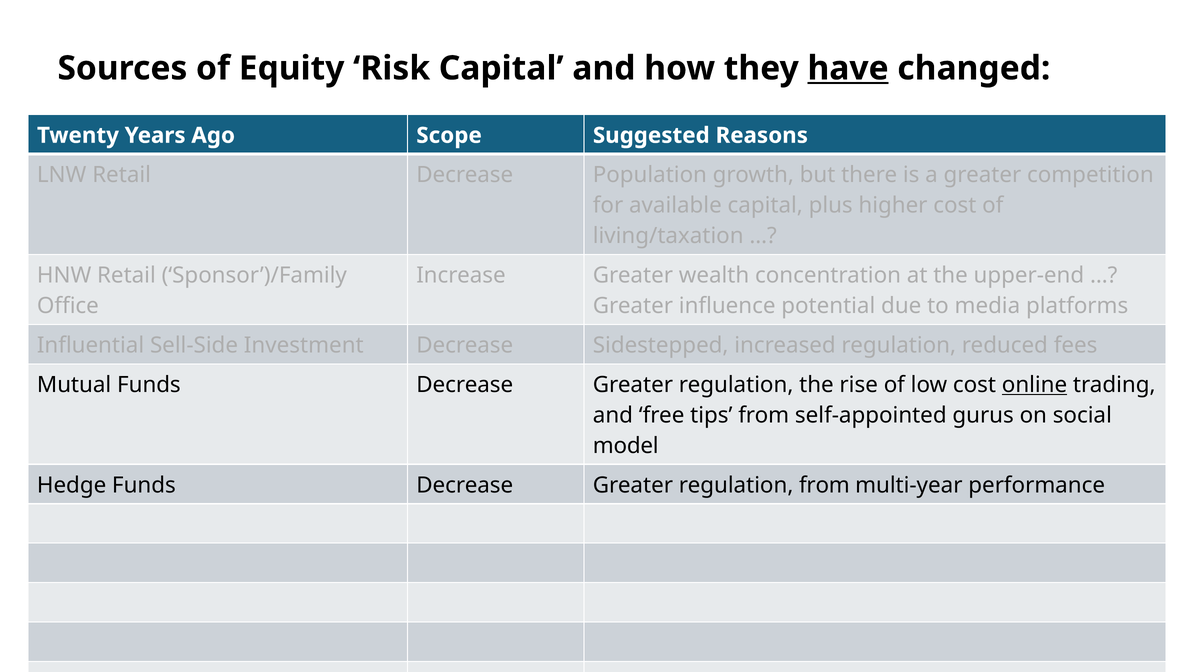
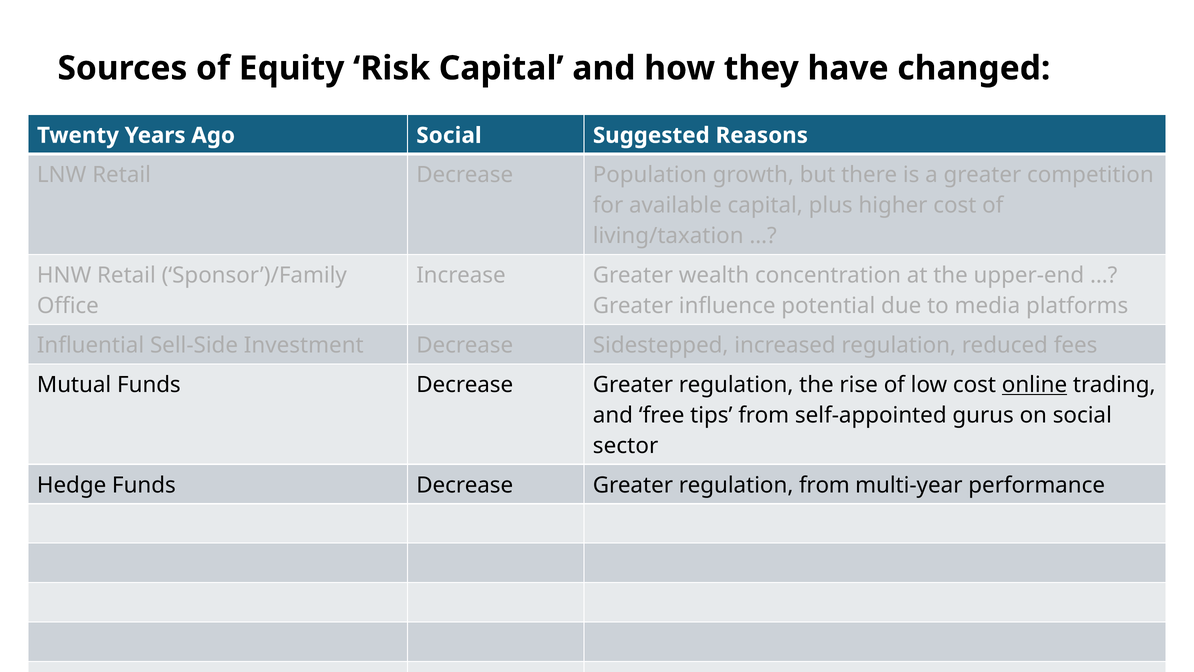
have underline: present -> none (848, 68)
Ago Scope: Scope -> Social (449, 135)
model: model -> sector (626, 446)
